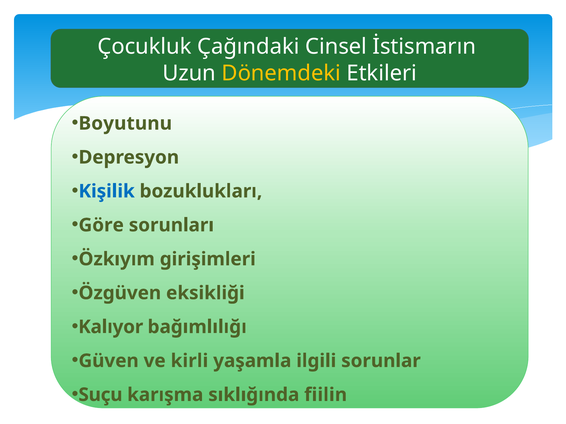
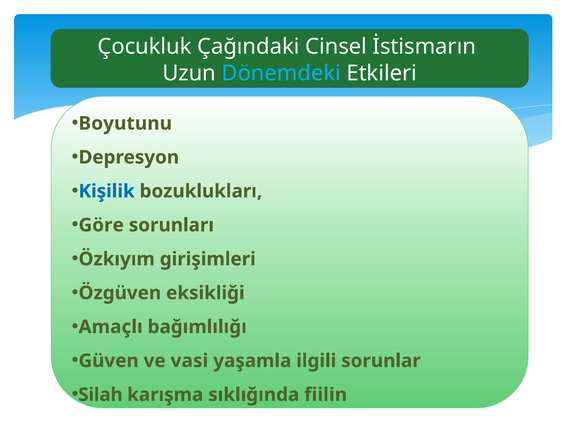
Dönemdeki colour: yellow -> light blue (281, 73)
Kalıyor: Kalıyor -> Amaçlı (111, 327)
kirli: kirli -> vasi (189, 361)
Suçu: Suçu -> Silah (100, 395)
